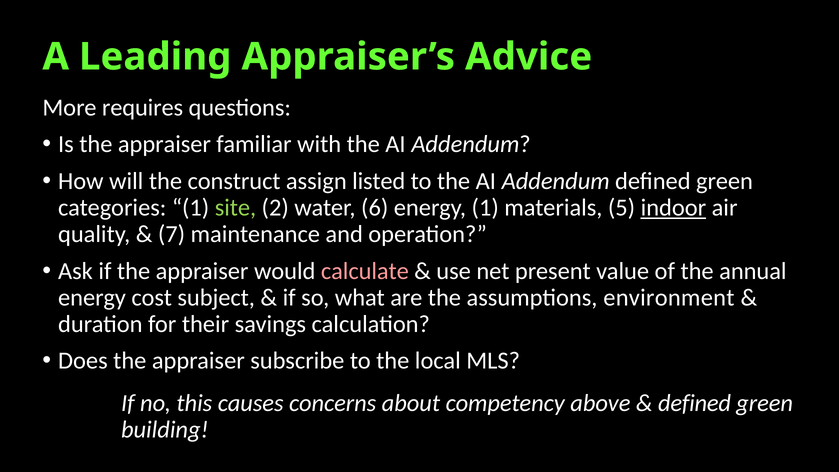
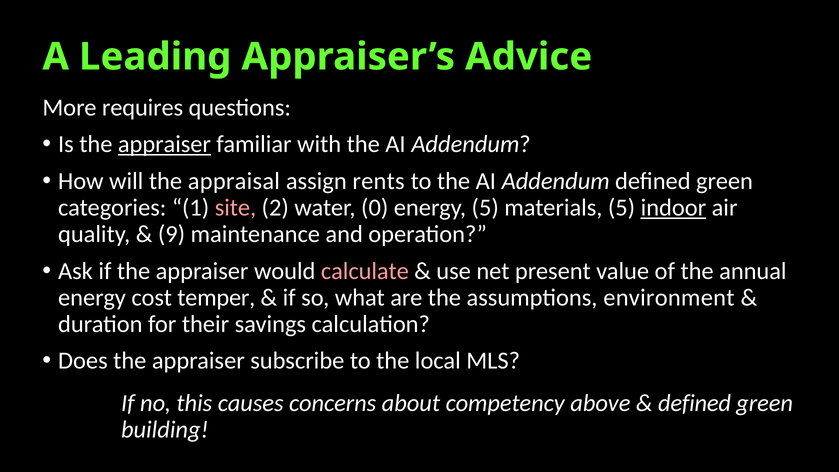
appraiser underline: none -> present (164, 144)
construct: construct -> appraisal (234, 181)
listed: listed -> rents (379, 181)
site colour: light green -> pink (235, 208)
6: 6 -> 0 (375, 208)
energy 1: 1 -> 5 (485, 208)
7: 7 -> 9 (172, 234)
subject: subject -> temper (216, 297)
